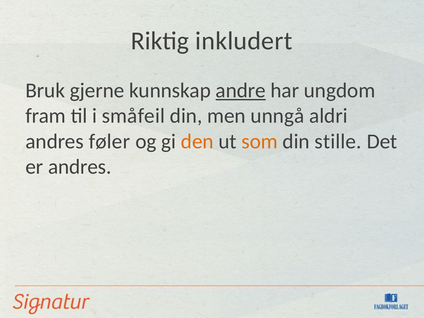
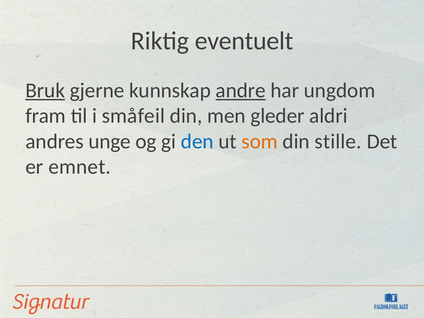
inkludert: inkludert -> eventuelt (244, 41)
Bruk underline: none -> present (45, 91)
unngå: unngå -> gleder (278, 116)
føler: føler -> unge (110, 141)
den colour: orange -> blue (197, 141)
er andres: andres -> emnet (80, 167)
